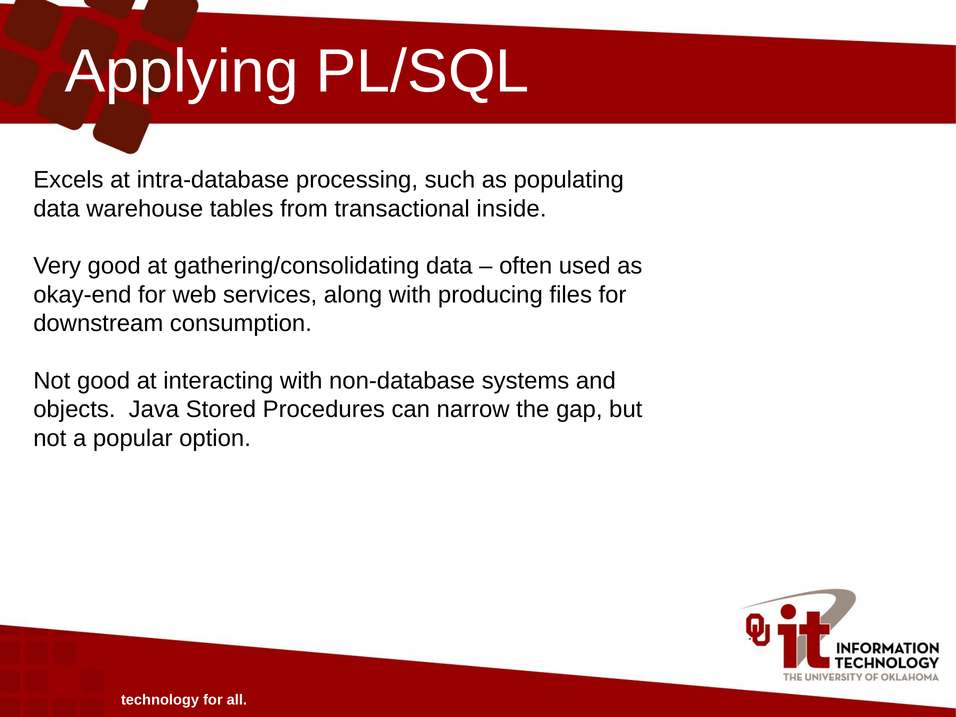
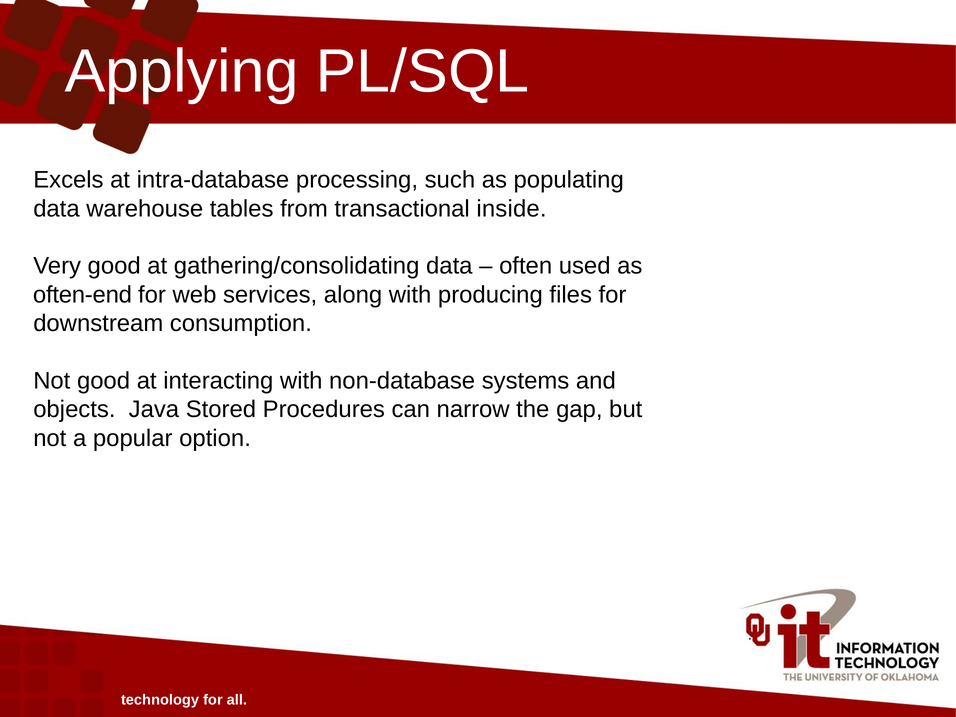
okay-end: okay-end -> often-end (82, 295)
